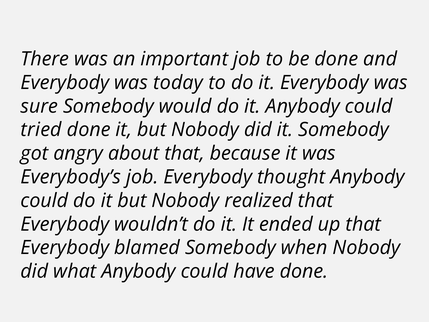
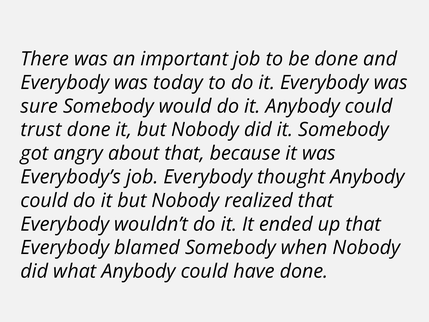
tried: tried -> trust (41, 130)
